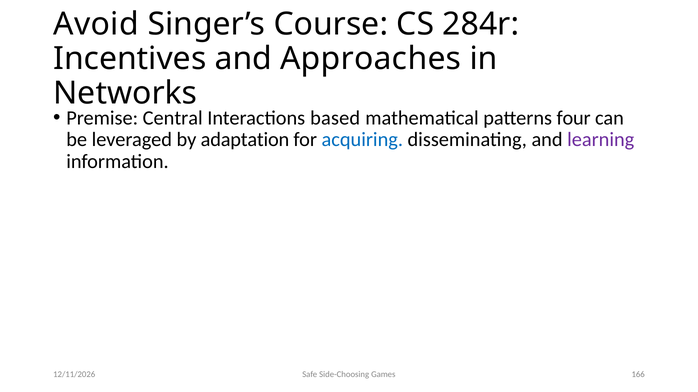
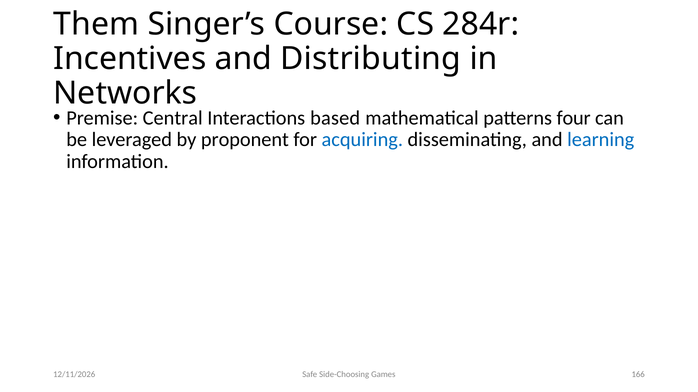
Avoid: Avoid -> Them (96, 24)
Approaches: Approaches -> Distributing (371, 59)
adaptation: adaptation -> proponent (245, 140)
learning colour: purple -> blue (601, 140)
